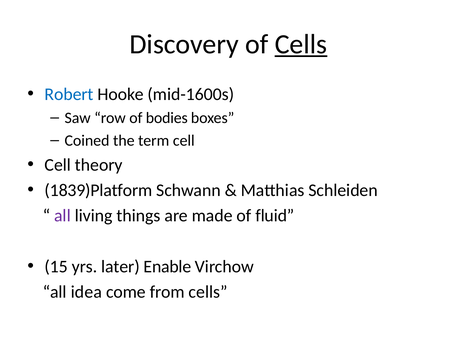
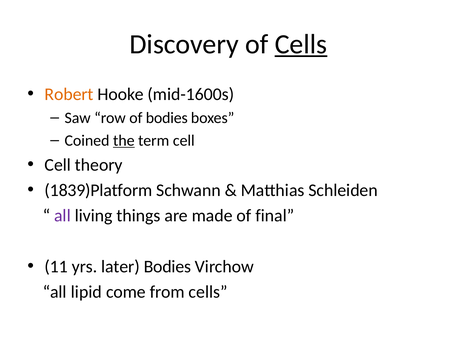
Robert colour: blue -> orange (69, 94)
the underline: none -> present (124, 140)
fluid: fluid -> final (275, 216)
15: 15 -> 11 (56, 266)
later Enable: Enable -> Bodies (167, 266)
idea: idea -> lipid (86, 292)
